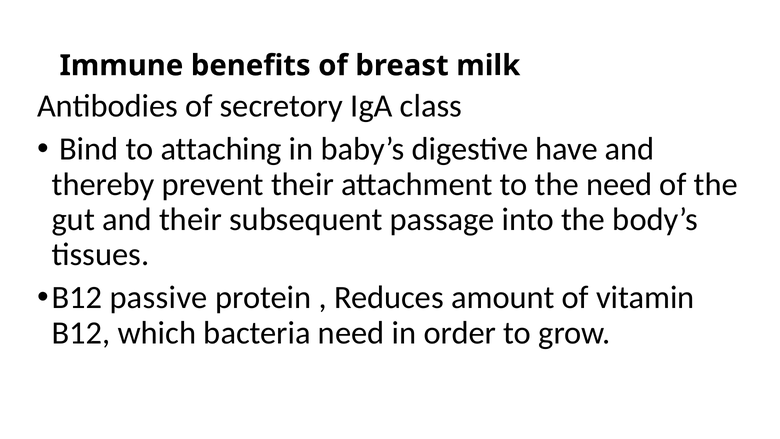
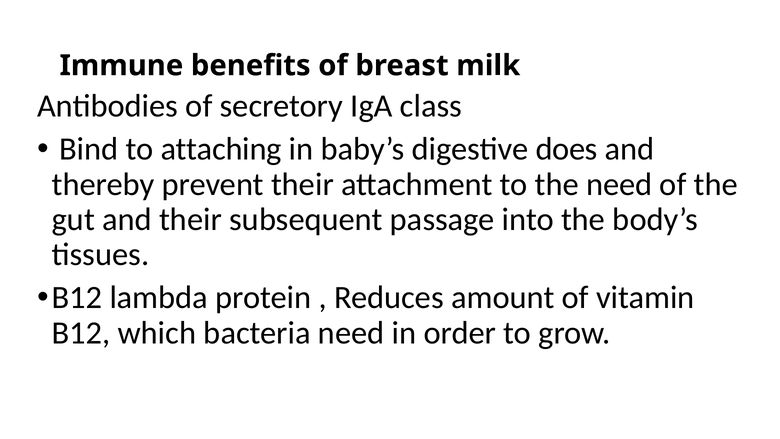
have: have -> does (567, 149)
passive: passive -> lambda (159, 298)
